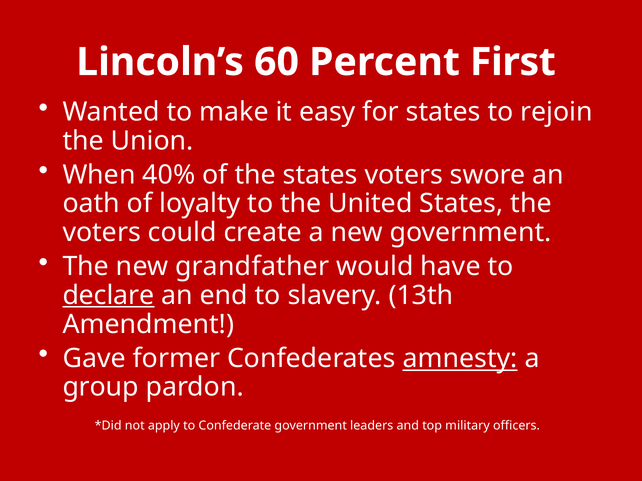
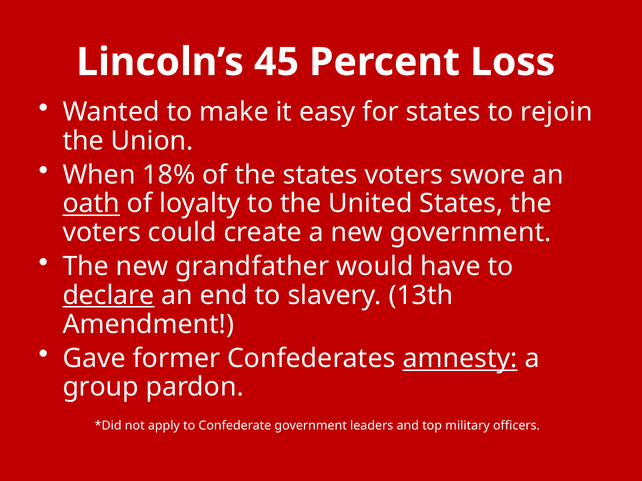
60: 60 -> 45 (277, 62)
First: First -> Loss (513, 62)
40%: 40% -> 18% (169, 175)
oath underline: none -> present (91, 204)
